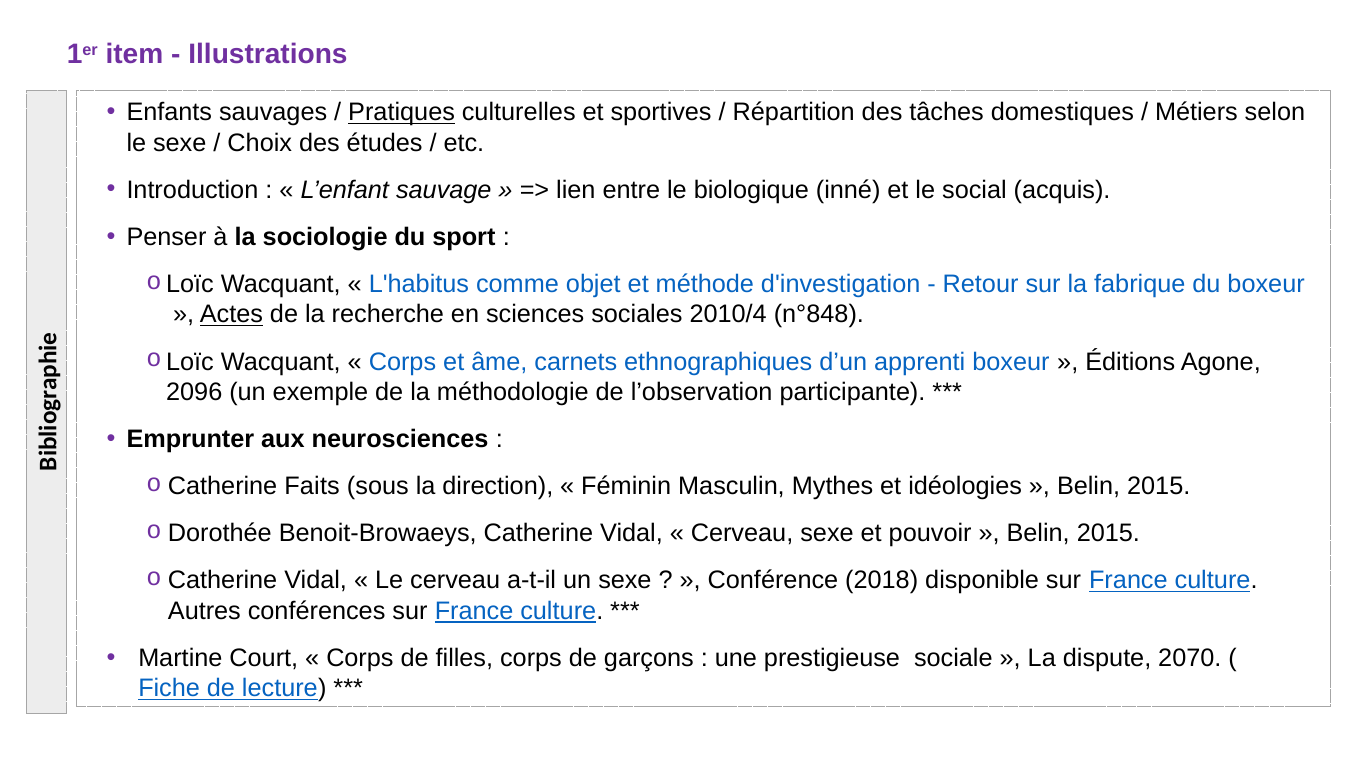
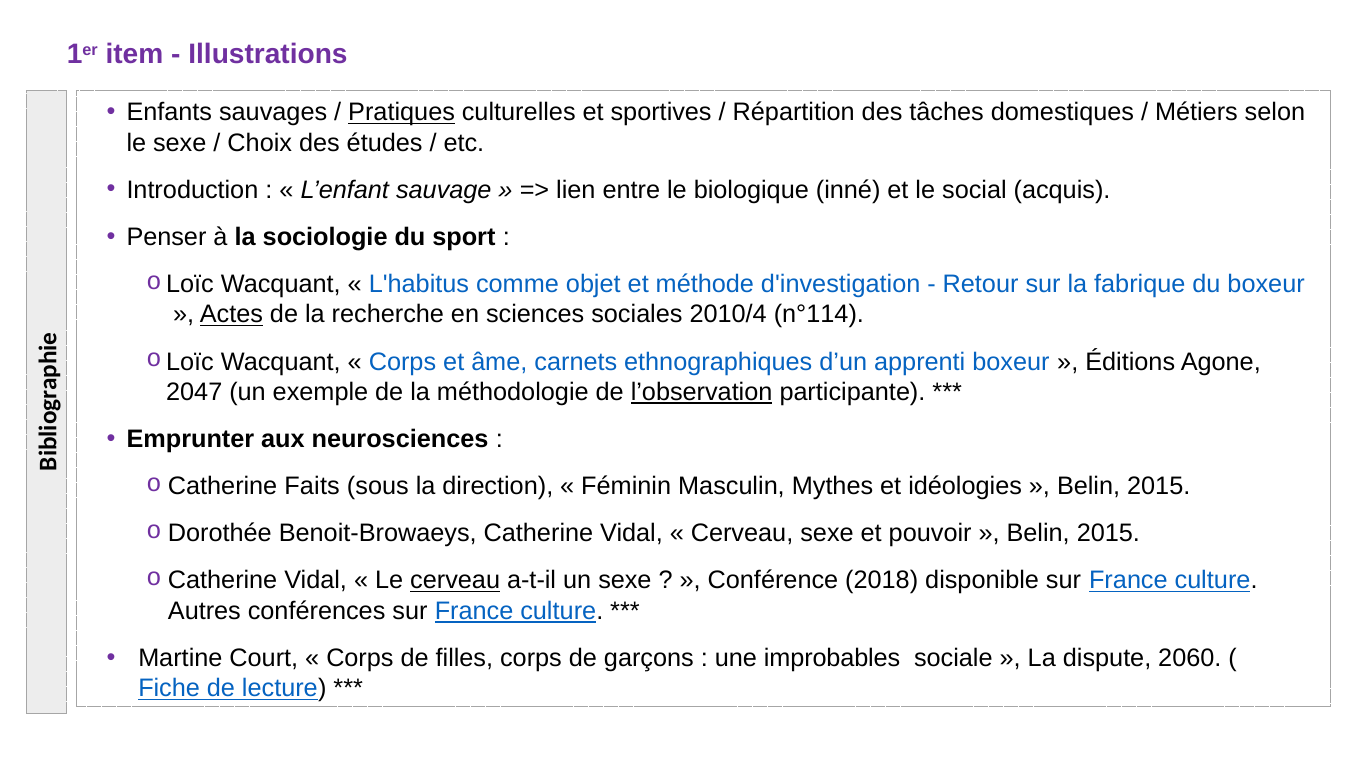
n°848: n°848 -> n°114 (819, 315)
2096: 2096 -> 2047 (194, 392)
l’observation underline: none -> present (702, 392)
cerveau underline: none -> present (455, 581)
prestigieuse: prestigieuse -> improbables (832, 658)
2070: 2070 -> 2060 (1190, 658)
